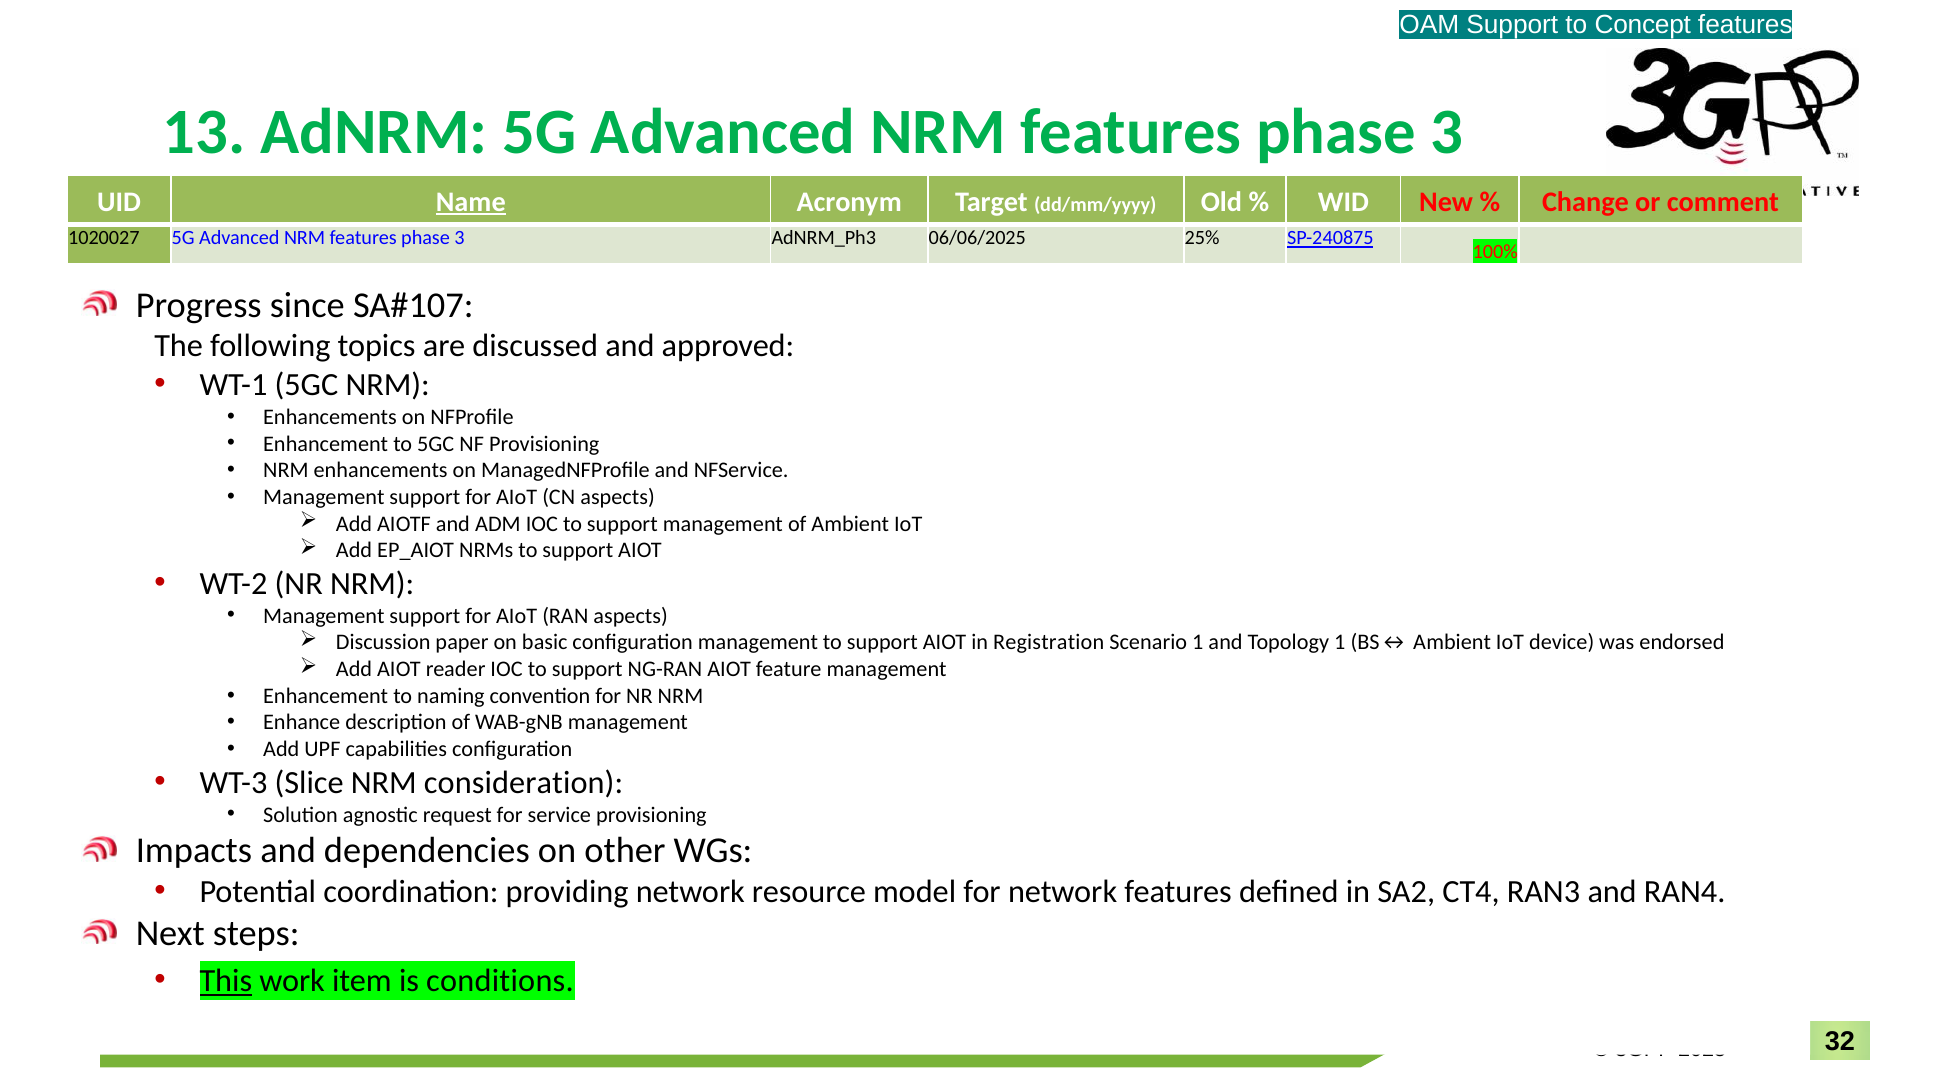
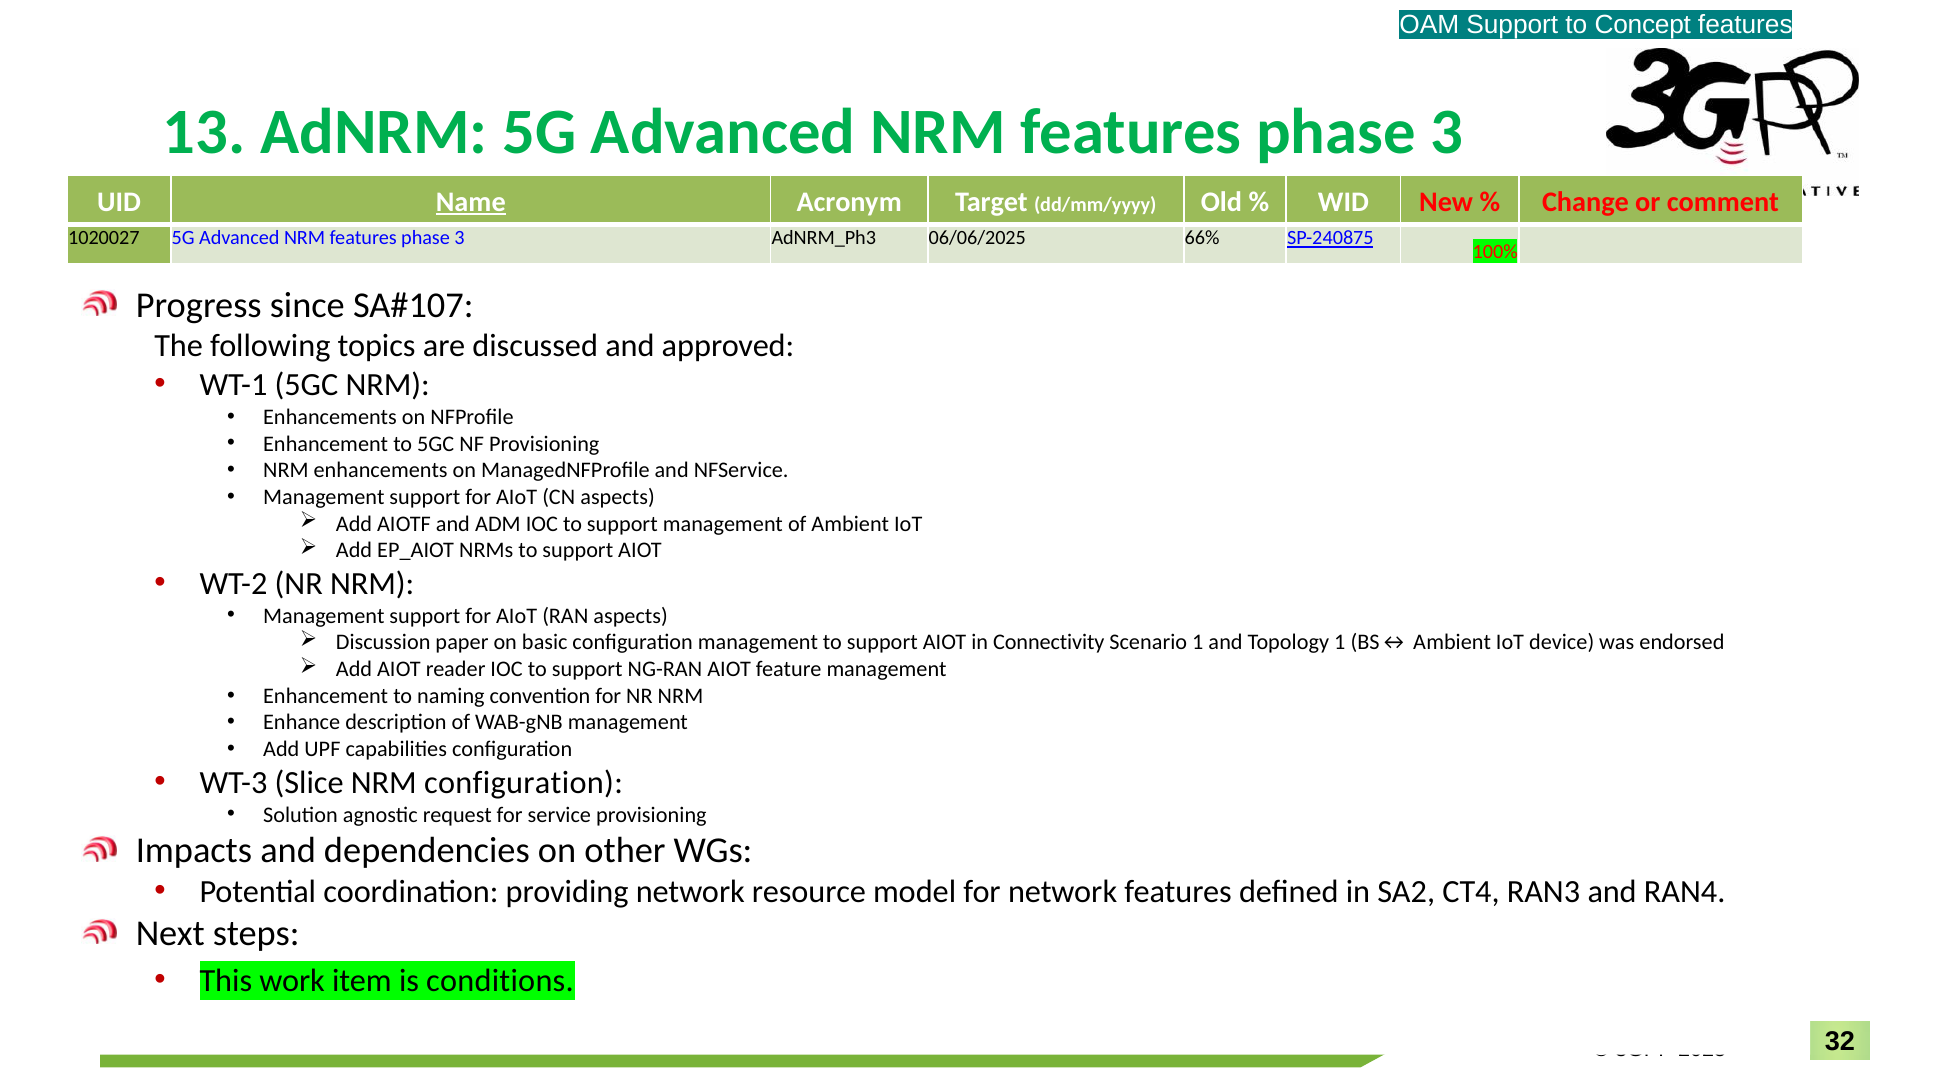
25%: 25% -> 66% (1202, 238)
Registration: Registration -> Connectivity (1049, 643)
NRM consideration: consideration -> configuration (523, 783)
This underline: present -> none (226, 981)
